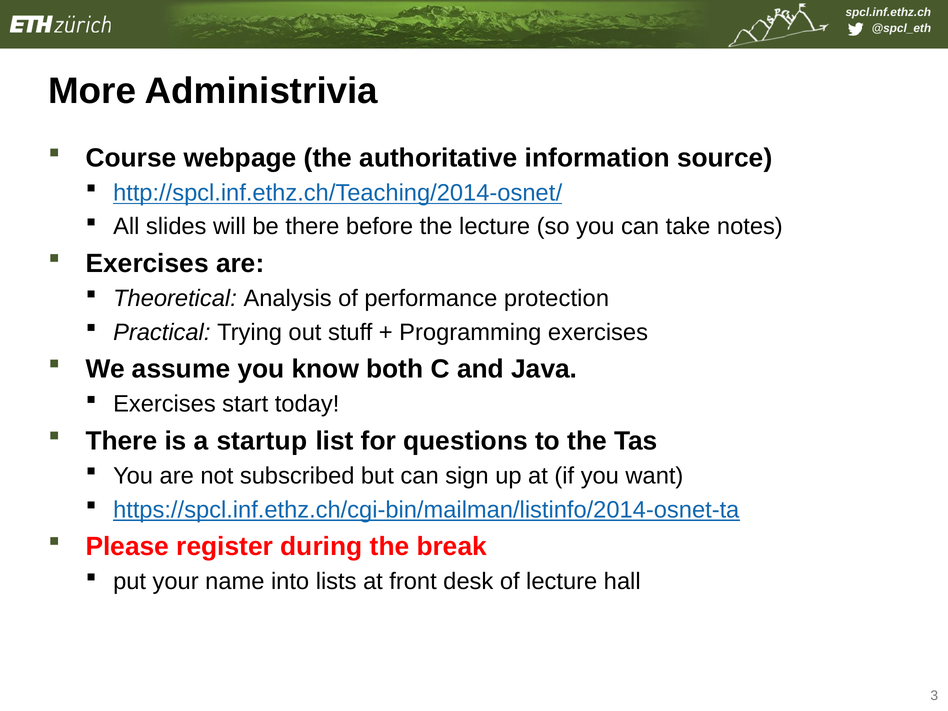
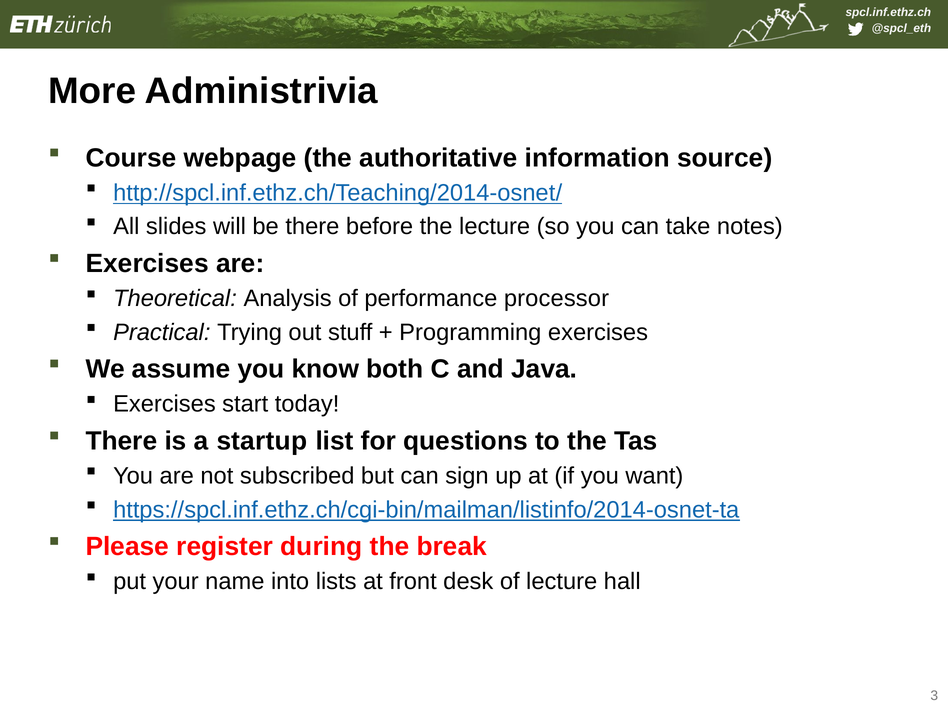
protection: protection -> processor (556, 299)
